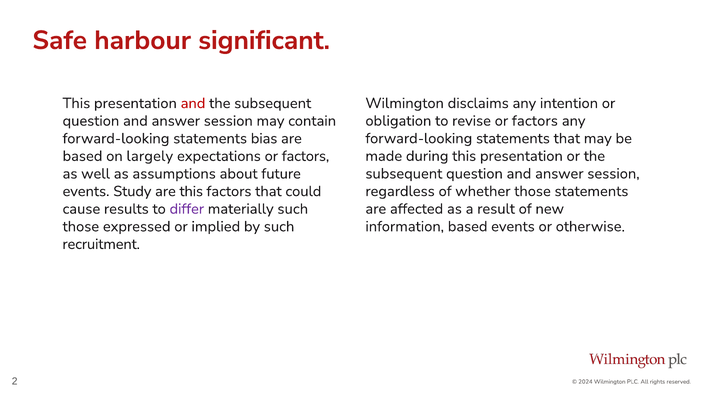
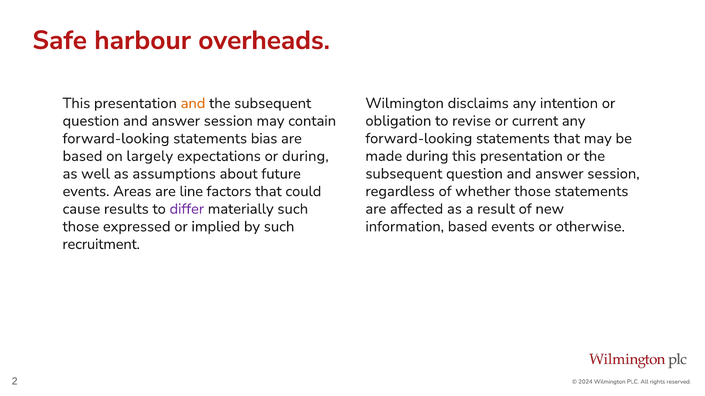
significant: significant -> overheads (264, 40)
and colour: red -> orange (193, 103)
revise or factors: factors -> current (535, 121)
expectations or factors: factors -> during (305, 156)
Study: Study -> Areas (132, 192)
are this: this -> line (191, 192)
